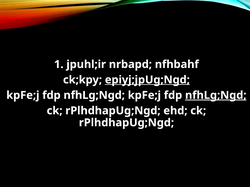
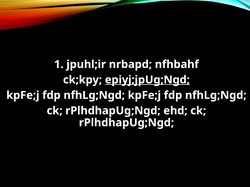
nfhLg;Ngd underline: present -> none (216, 95)
